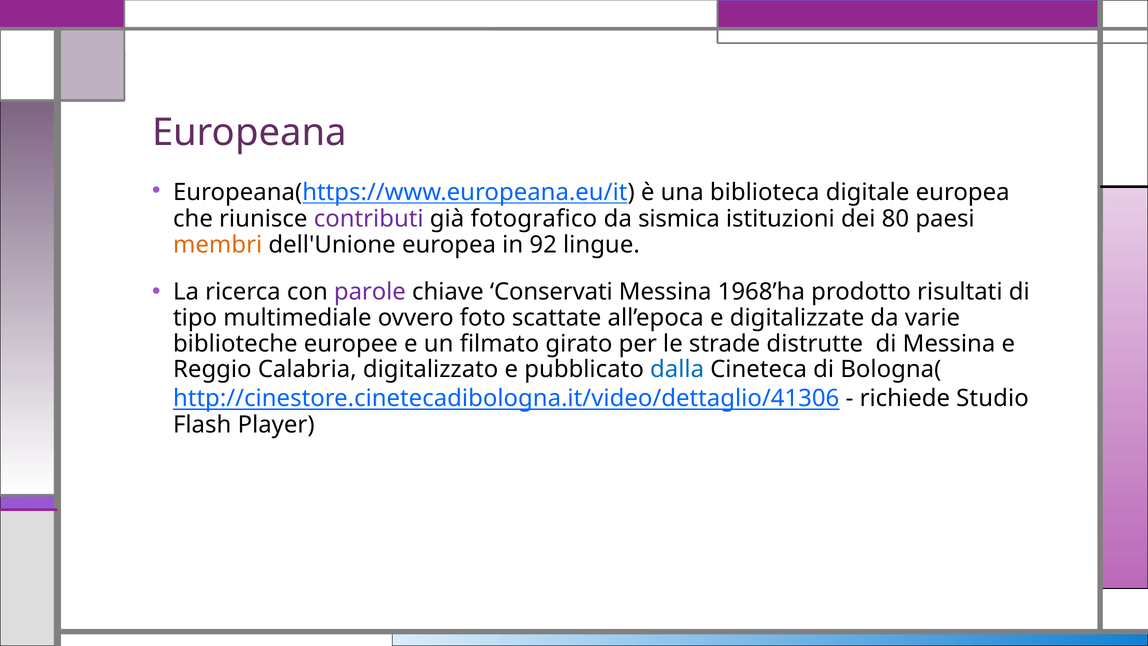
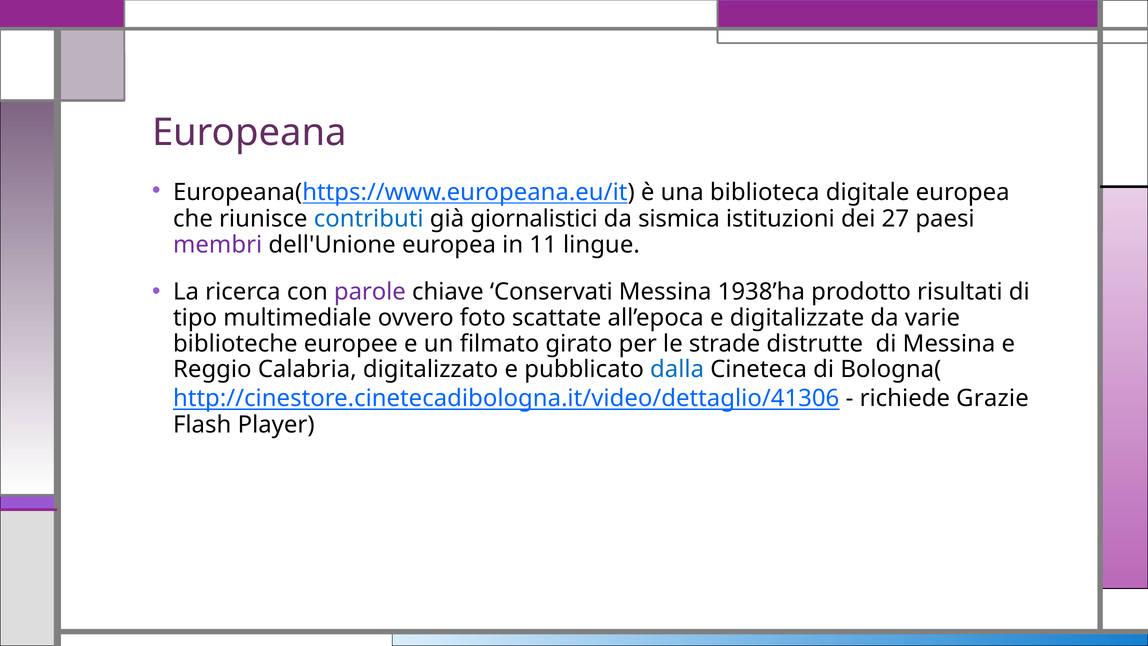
contributi colour: purple -> blue (369, 219)
fotografico: fotografico -> giornalistici (534, 219)
80: 80 -> 27 (895, 219)
membri colour: orange -> purple (218, 245)
92: 92 -> 11 (543, 245)
1968’ha: 1968’ha -> 1938’ha (761, 292)
Studio: Studio -> Grazie (993, 398)
